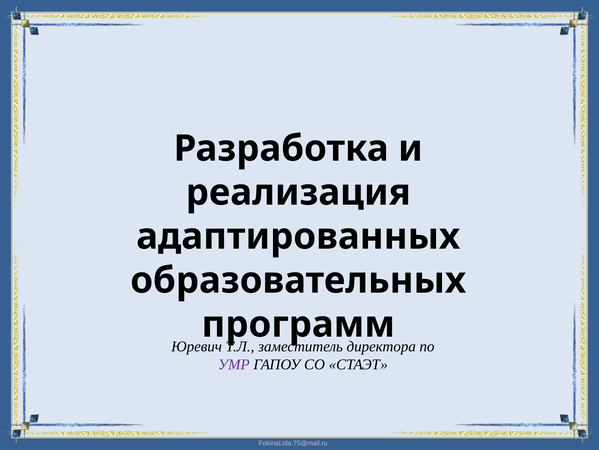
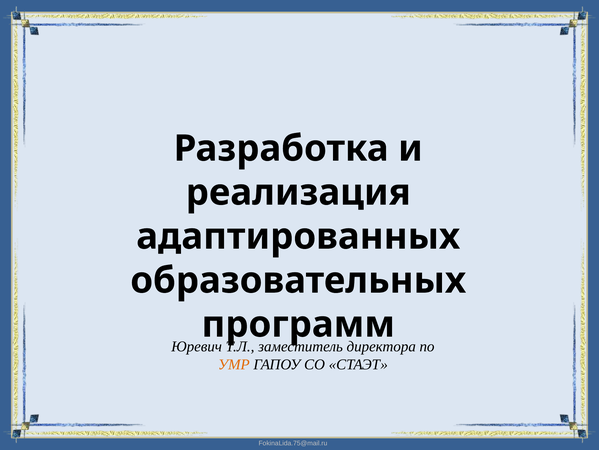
УМР colour: purple -> orange (234, 364)
